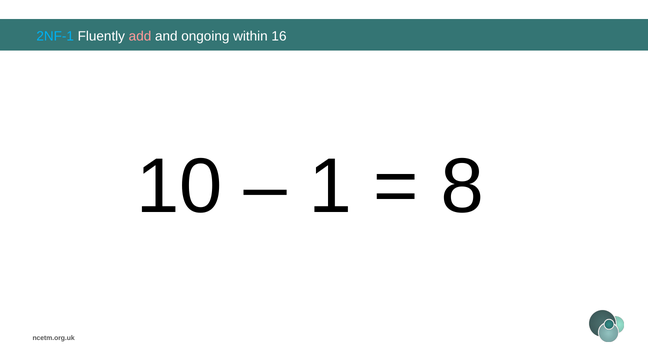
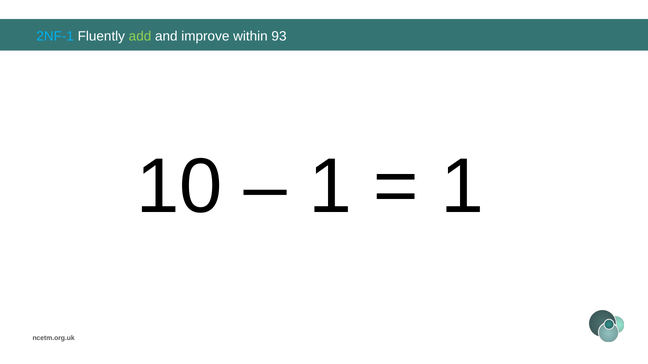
add colour: pink -> light green (140, 36)
ongoing: ongoing -> improve (205, 36)
16: 16 -> 93 (279, 36)
8: 8 -> 1 (462, 187)
